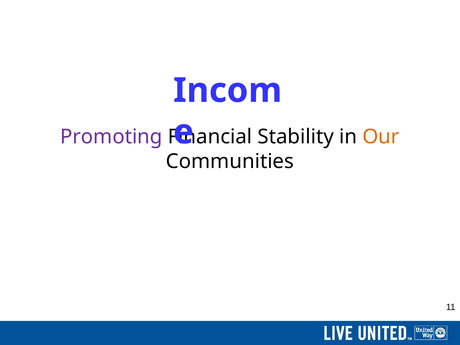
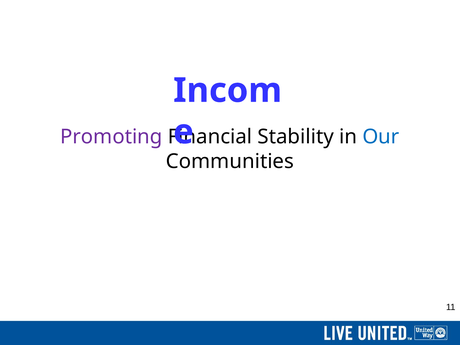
Our colour: orange -> blue (381, 137)
